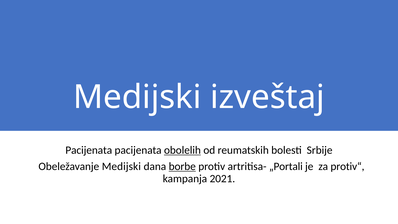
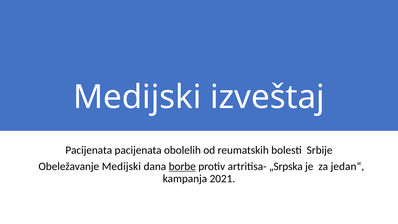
obolelih underline: present -> none (182, 150)
„Portali: „Portali -> „Srpska (286, 166)
protiv“: protiv“ -> jedan“ (347, 166)
